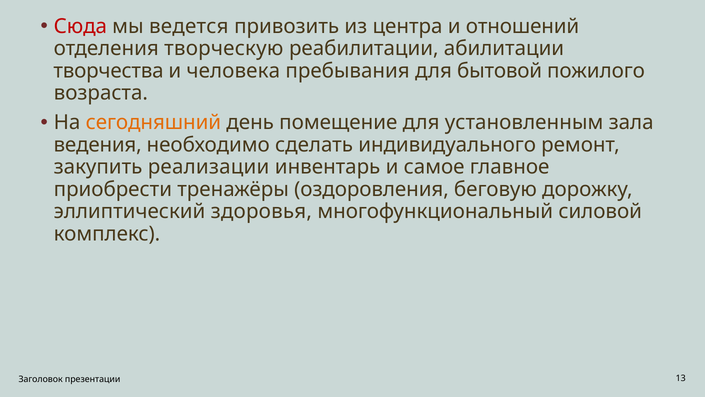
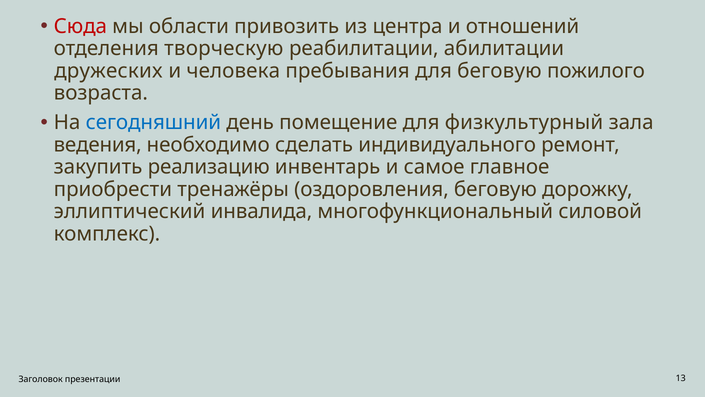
ведется: ведется -> области (189, 26)
творчества: творчества -> дружеских (108, 71)
для бытовой: бытовой -> беговую (499, 71)
сегодняшний colour: orange -> blue (153, 122)
установленным: установленным -> физкультурный (524, 122)
реализации: реализации -> реализацию (209, 167)
здоровья: здоровья -> инвалида (261, 211)
